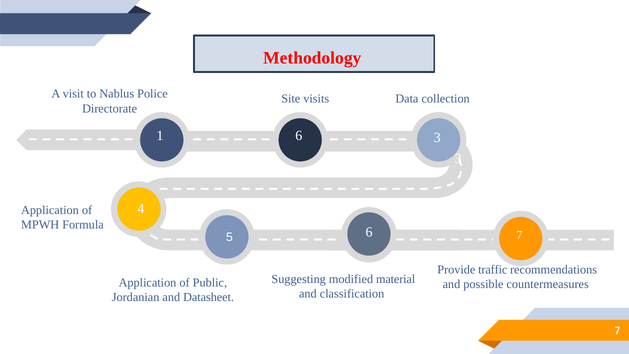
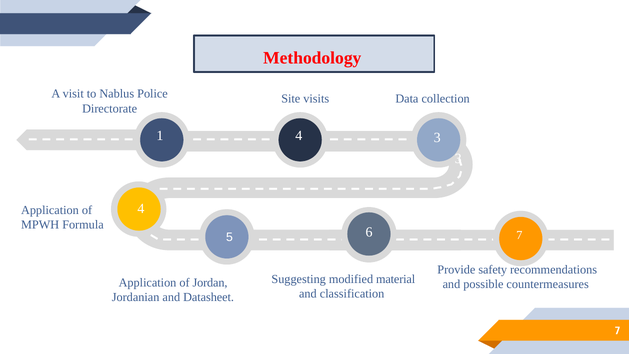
1 6: 6 -> 4 (299, 136)
traffic: traffic -> safety (493, 270)
Public: Public -> Jordan (210, 283)
